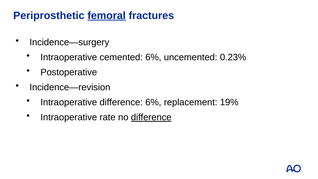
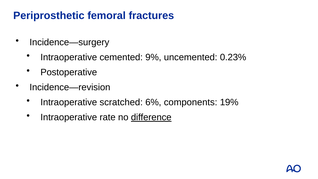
femoral underline: present -> none (107, 16)
cemented 6%: 6% -> 9% (153, 57)
Intraoperative difference: difference -> scratched (121, 102)
replacement: replacement -> components (191, 102)
